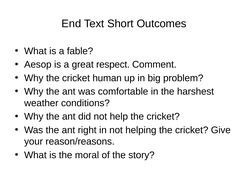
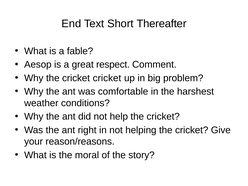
Outcomes: Outcomes -> Thereafter (162, 24)
cricket human: human -> cricket (107, 78)
